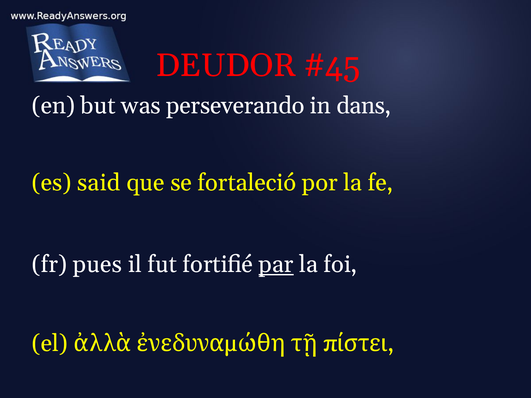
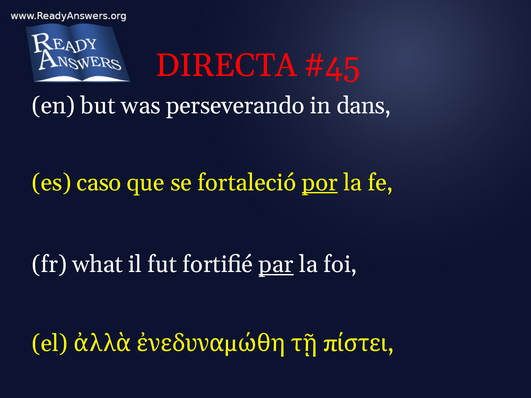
DEUDOR: DEUDOR -> DIRECTA (226, 66)
said: said -> caso (99, 183)
por underline: none -> present (320, 183)
pues: pues -> what (98, 265)
